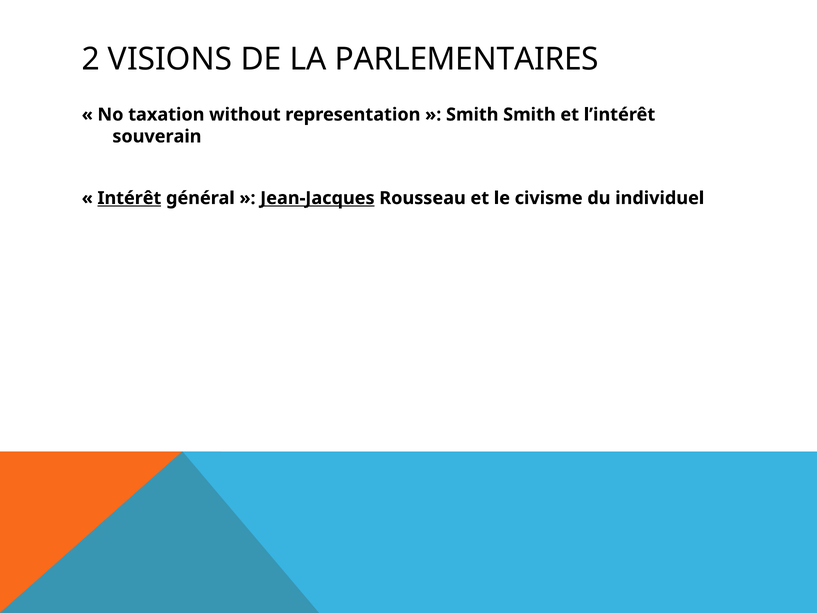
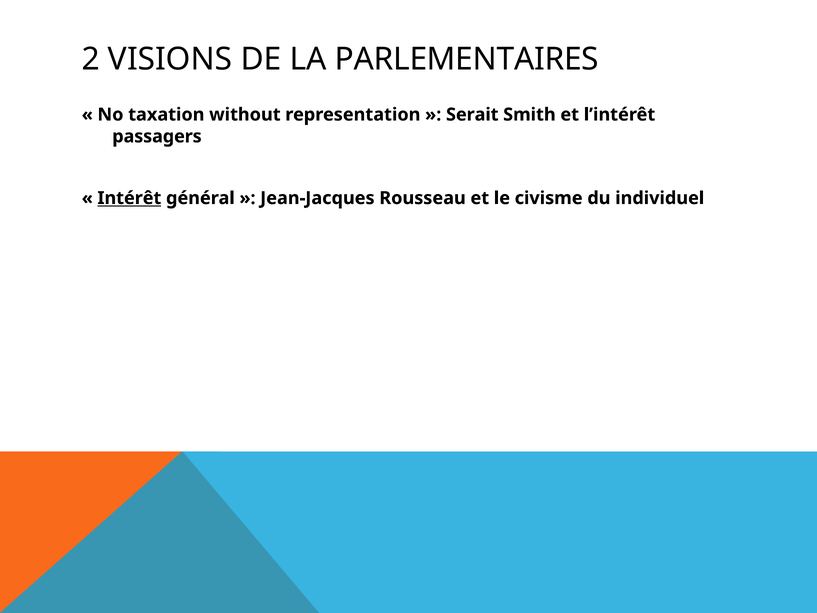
Smith: Smith -> Serait (472, 115)
souverain: souverain -> passagers (157, 136)
Jean-Jacques underline: present -> none (317, 198)
